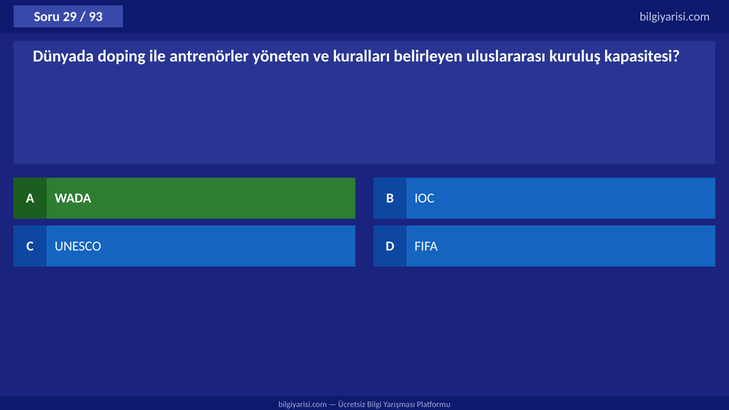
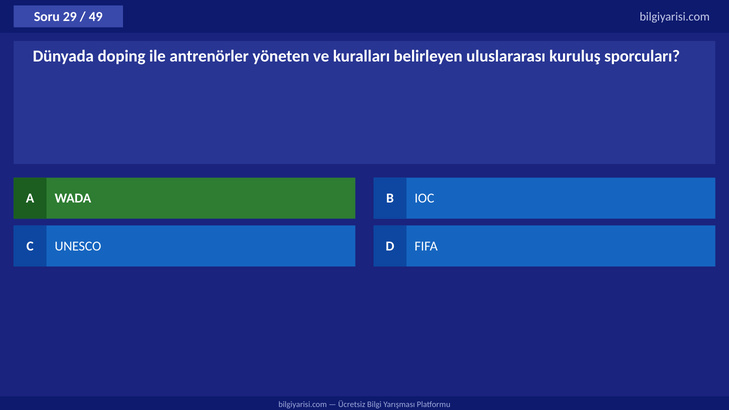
93: 93 -> 49 (96, 17)
kapasitesi: kapasitesi -> sporcuları (642, 56)
